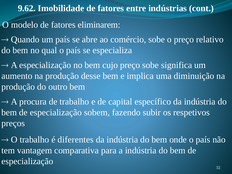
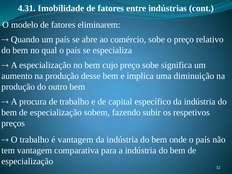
9.62: 9.62 -> 4.31 (27, 8)
é diferentes: diferentes -> vantagem (76, 140)
